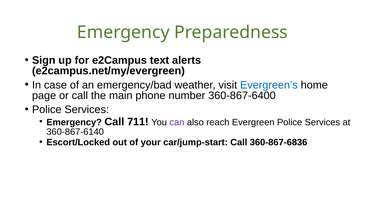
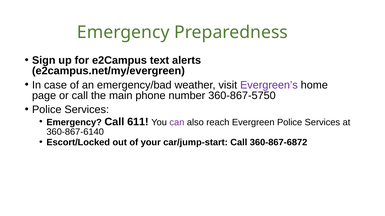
Evergreen’s colour: blue -> purple (269, 85)
360-867-6400: 360-867-6400 -> 360-867-5750 (242, 96)
711: 711 -> 611 (138, 122)
360-867-6836: 360-867-6836 -> 360-867-6872 (279, 143)
